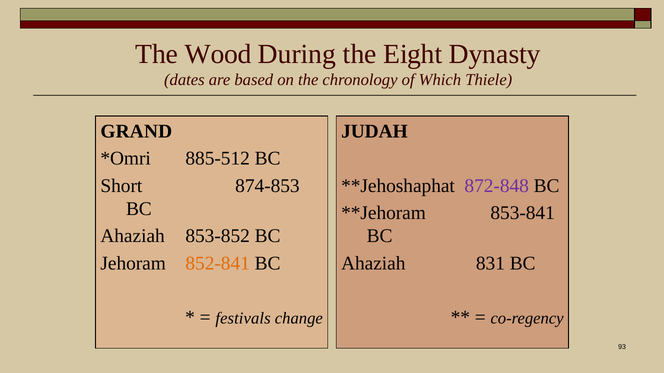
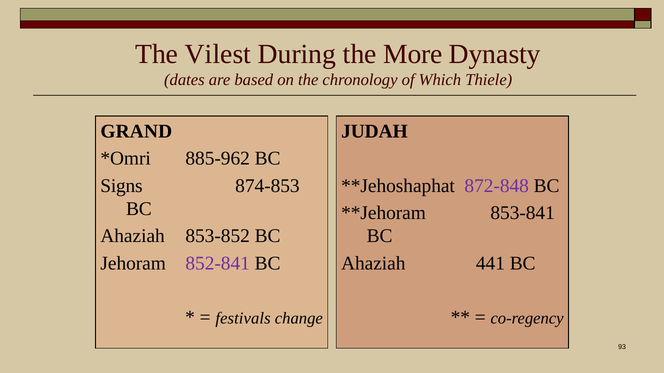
Wood: Wood -> Vilest (218, 54)
Eight: Eight -> More (413, 54)
885-512: 885-512 -> 885-962 (218, 159)
Short: Short -> Signs (121, 186)
852-841 colour: orange -> purple (218, 263)
831: 831 -> 441 (490, 263)
